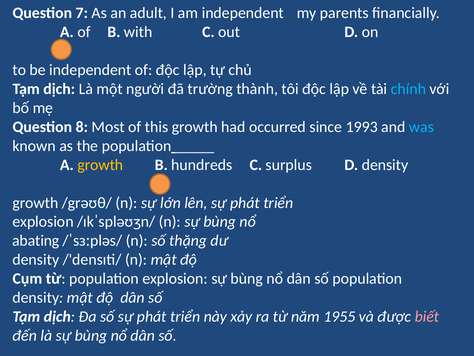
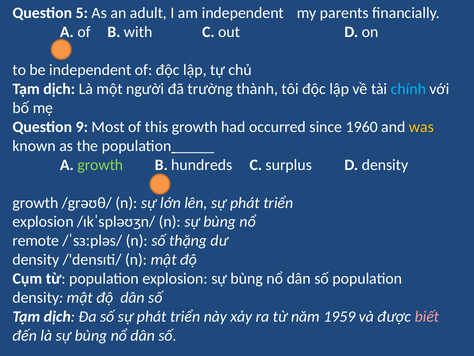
7: 7 -> 5 (82, 13)
8: 8 -> 9 (82, 127)
1993: 1993 -> 1960 (362, 127)
was colour: light blue -> yellow (421, 127)
growth colour: yellow -> light green (100, 165)
abating: abating -> remote (36, 240)
1955: 1955 -> 1959 (339, 316)
